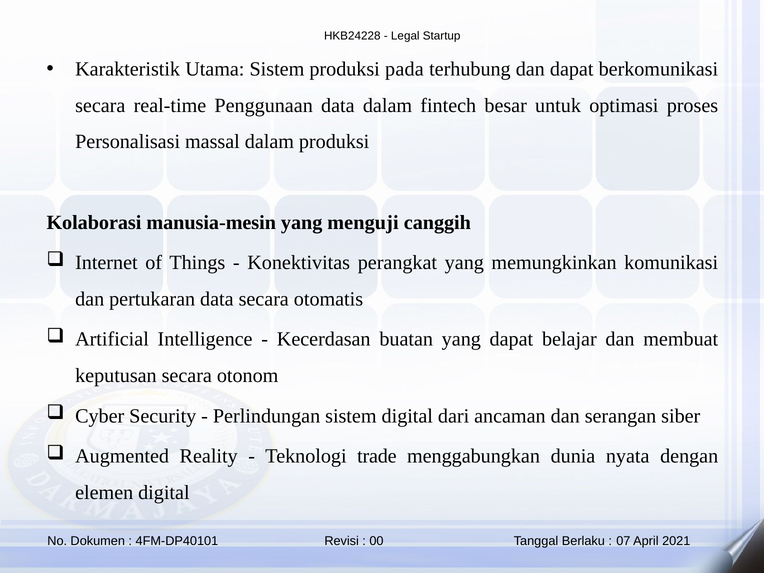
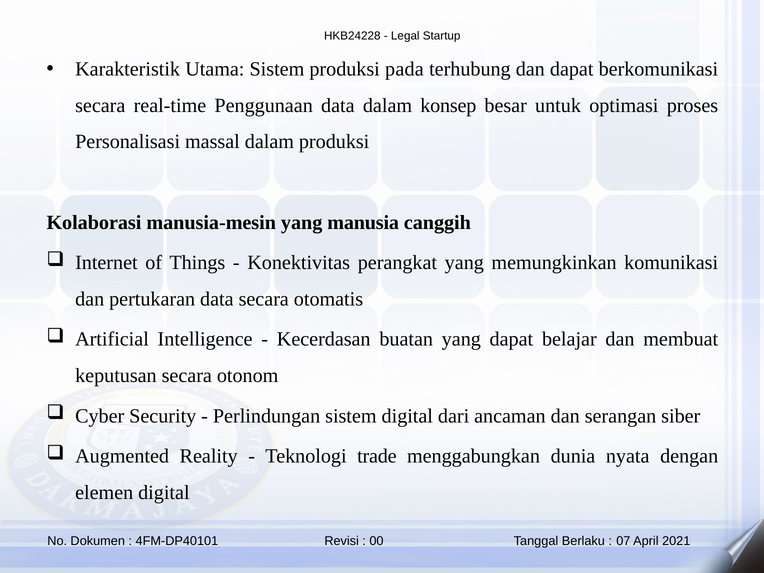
fintech: fintech -> konsep (448, 106)
menguji: menguji -> manusia (363, 222)
